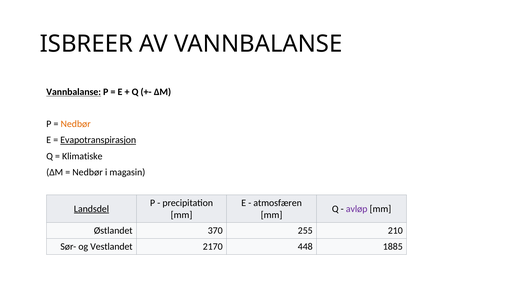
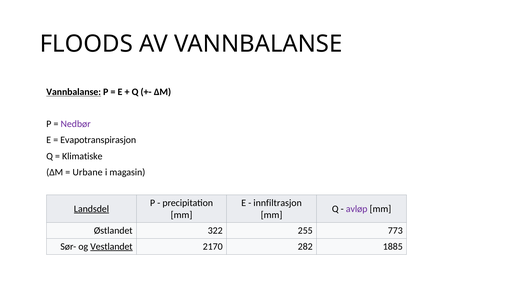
ISBREER: ISBREER -> FLOODS (86, 44)
Nedbør colour: orange -> purple (76, 124)
Evapotranspirasjon underline: present -> none (98, 140)
Nedbør: Nedbør -> Urbane (88, 172)
atmosfæren: atmosfæren -> innfiltrasjon (278, 203)
370: 370 -> 322 (215, 230)
210: 210 -> 773 (395, 230)
Vestlandet underline: none -> present (111, 246)
448: 448 -> 282 (305, 246)
